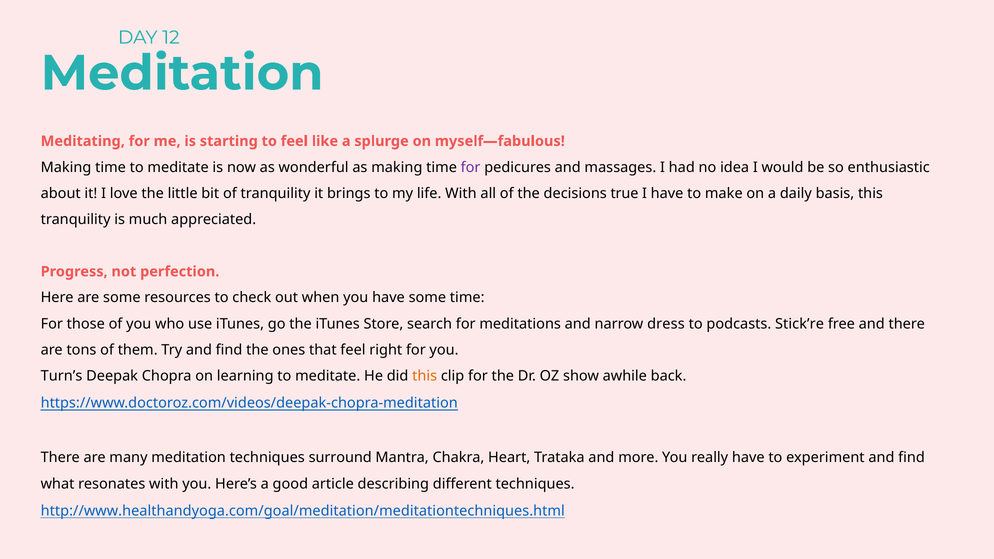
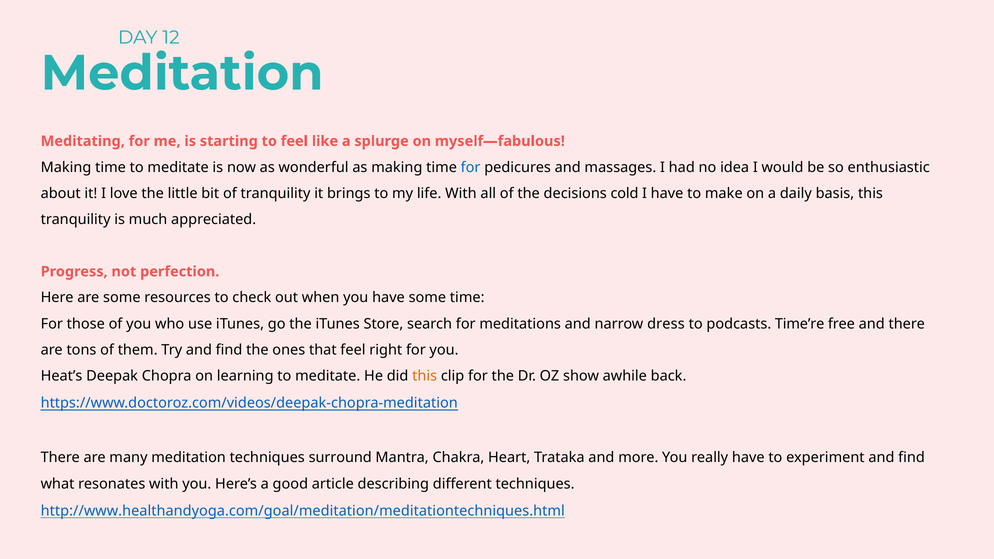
for colour: purple -> blue (471, 167)
true: true -> cold (624, 193)
Stick’re: Stick’re -> Time’re (800, 324)
Turn’s: Turn’s -> Heat’s (62, 376)
